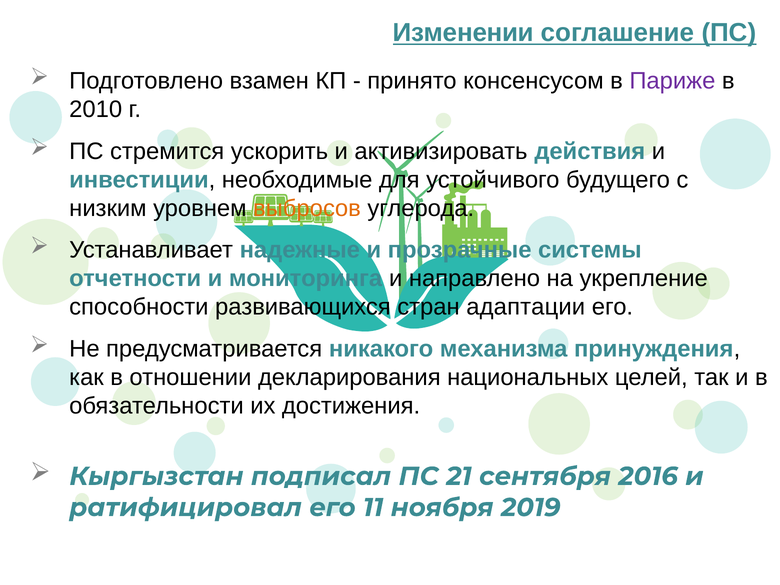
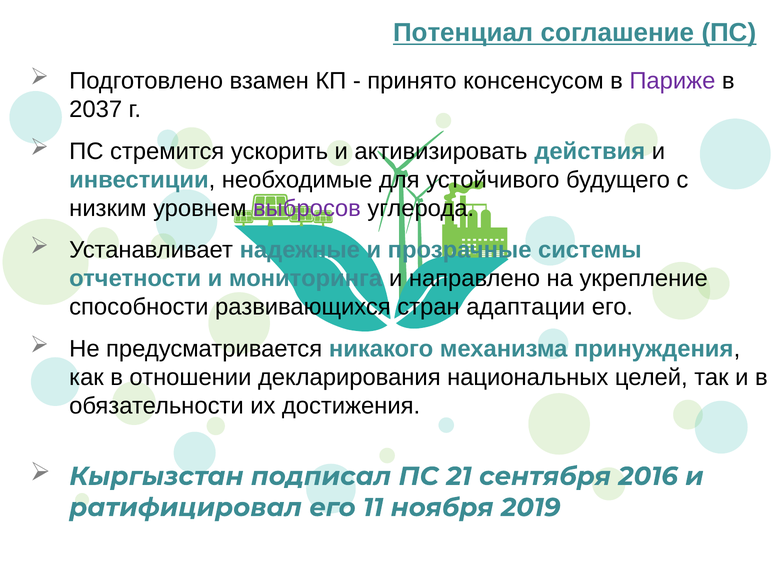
Изменении: Изменении -> Потенциал (463, 33)
2010: 2010 -> 2037 (96, 110)
выбросов colour: orange -> purple (307, 208)
